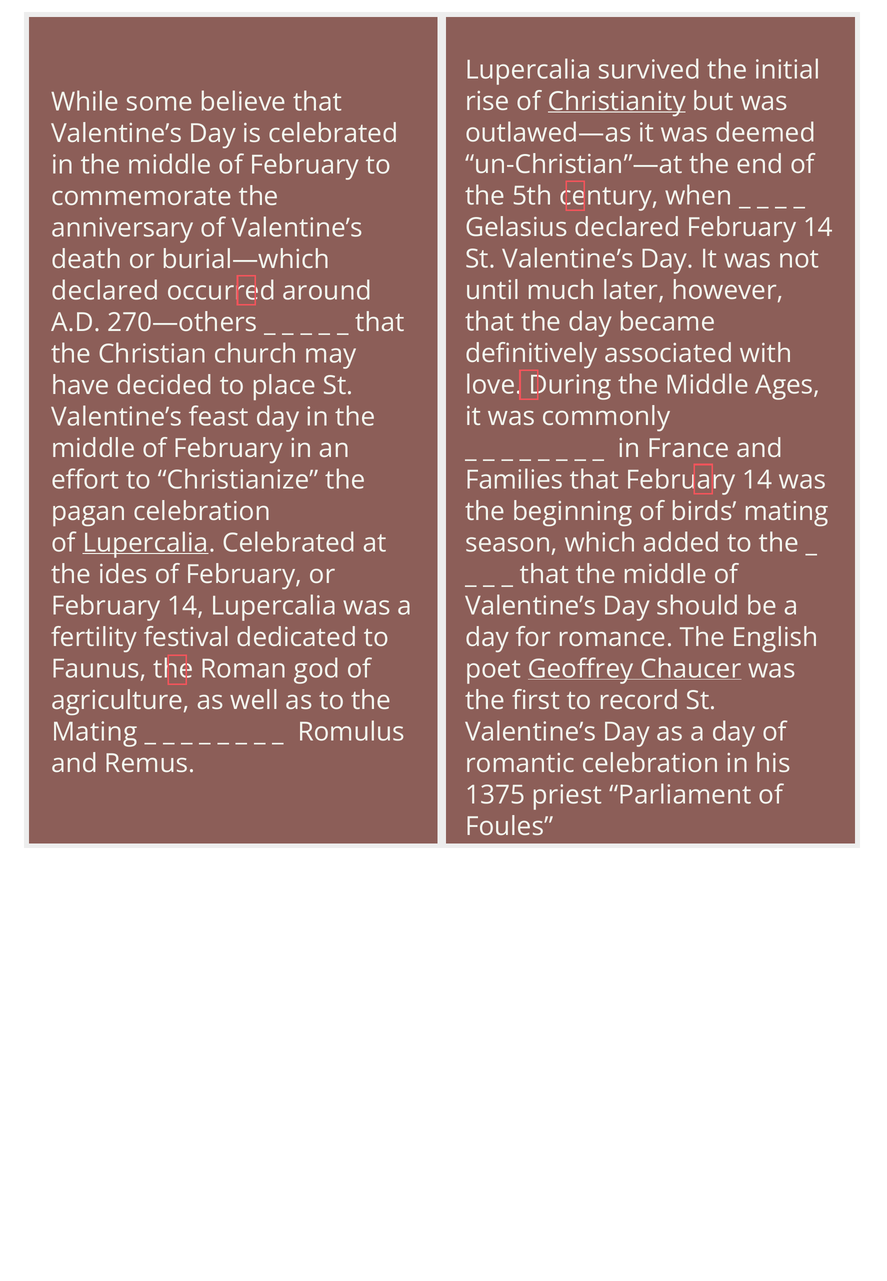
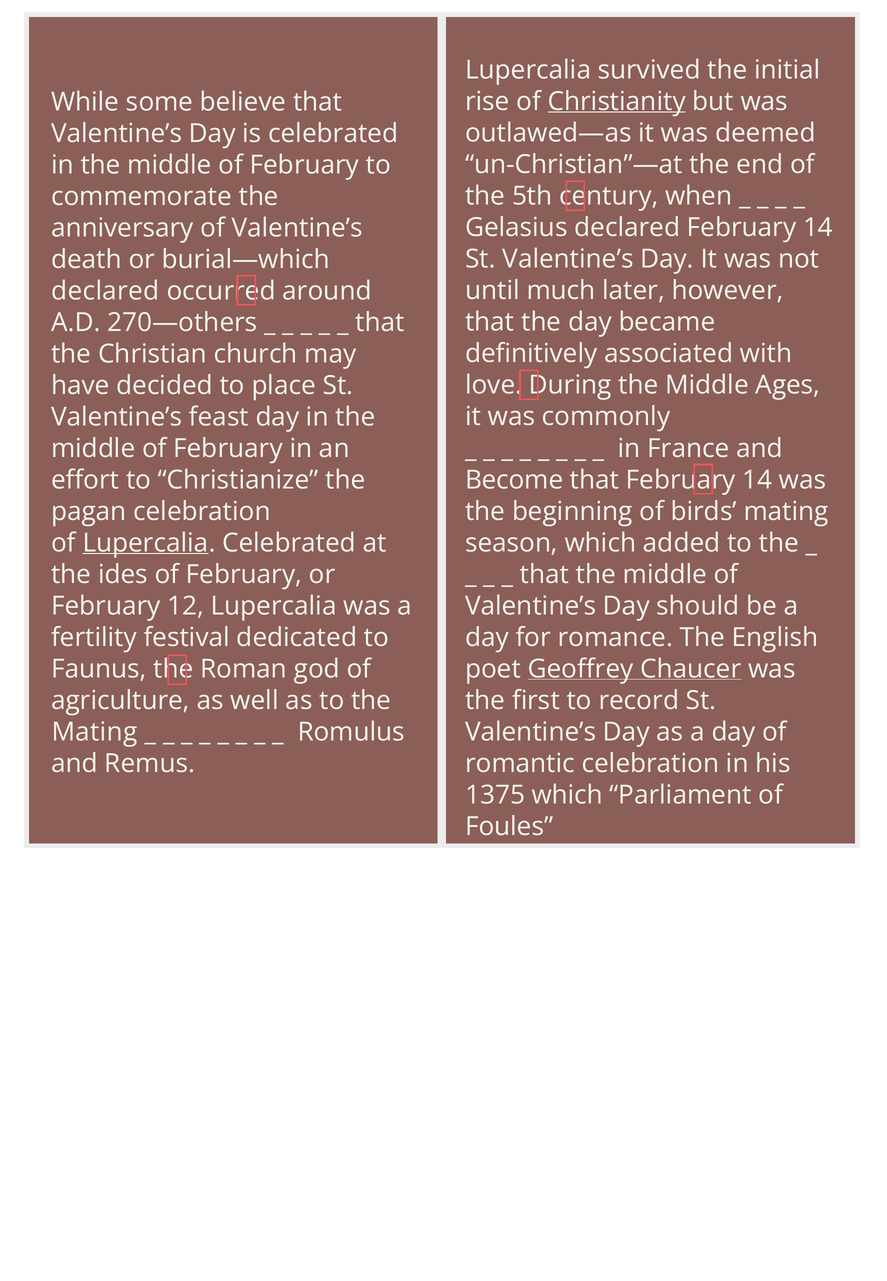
Families: Families -> Become (514, 480)
14: 14 -> 12 (186, 606)
1375 priest: priest -> which (567, 795)
